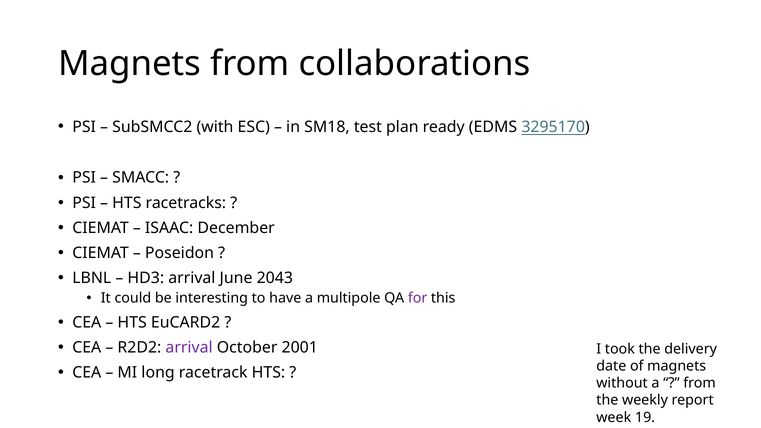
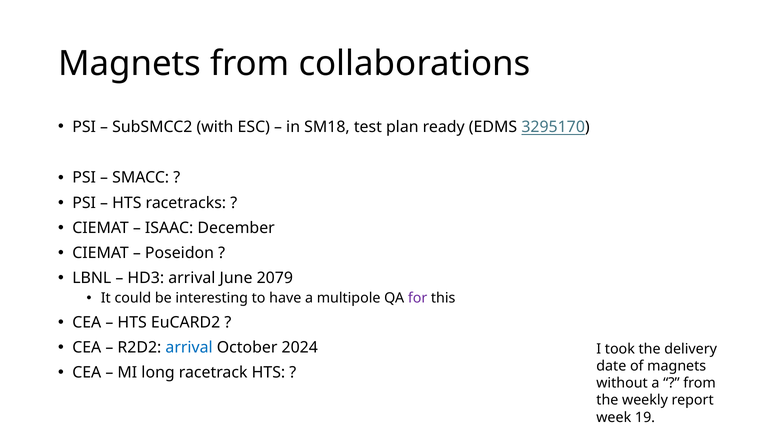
2043: 2043 -> 2079 (275, 278)
arrival colour: purple -> blue (189, 347)
2001: 2001 -> 2024 (300, 347)
